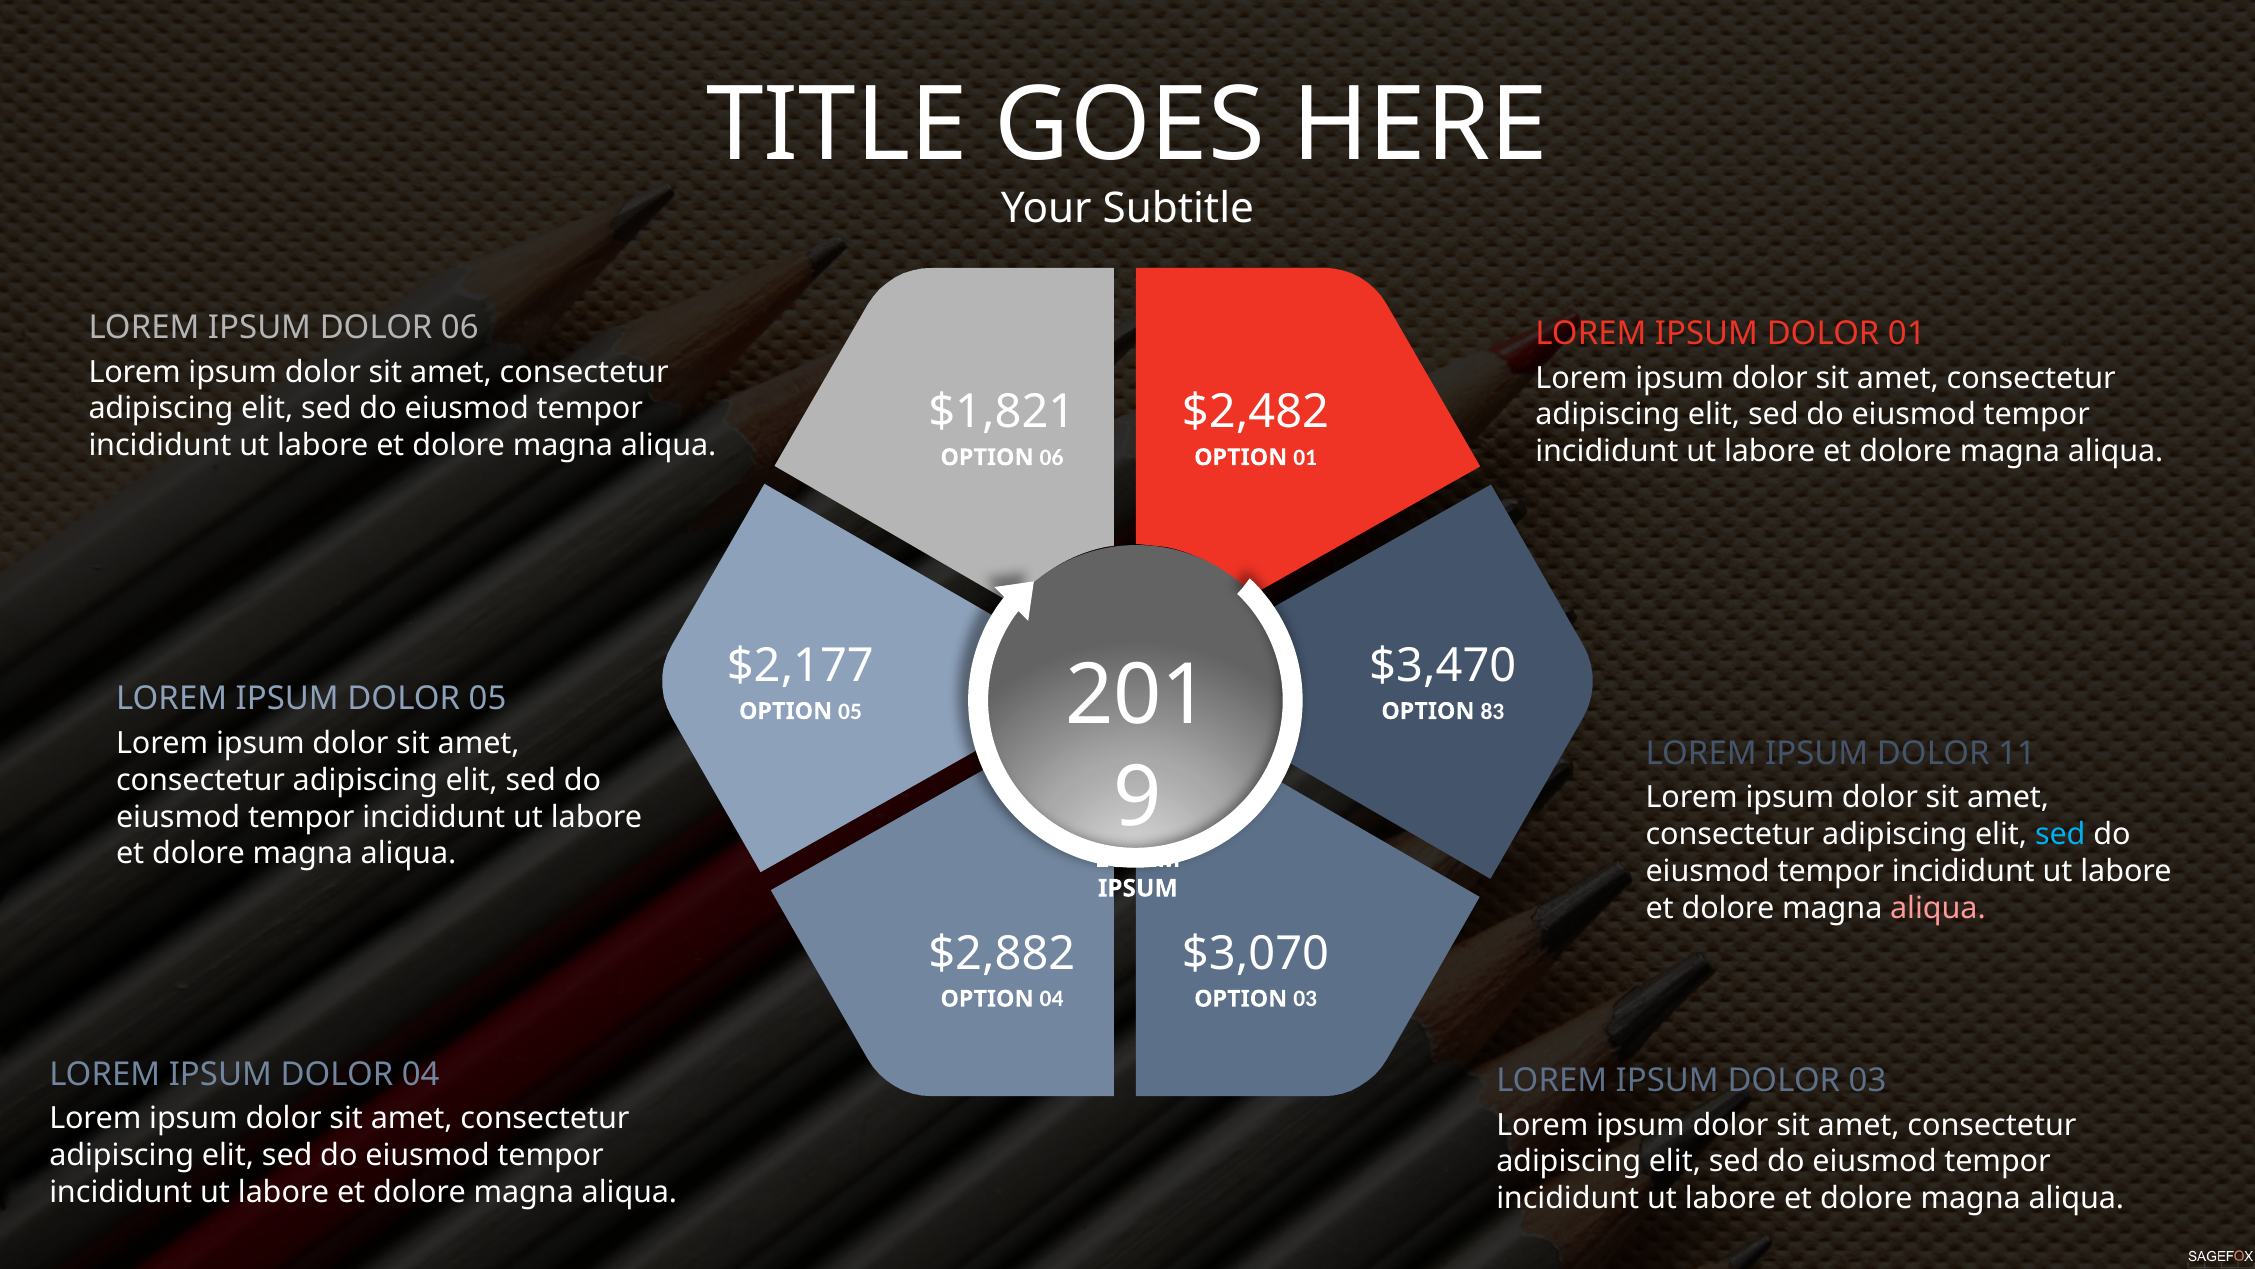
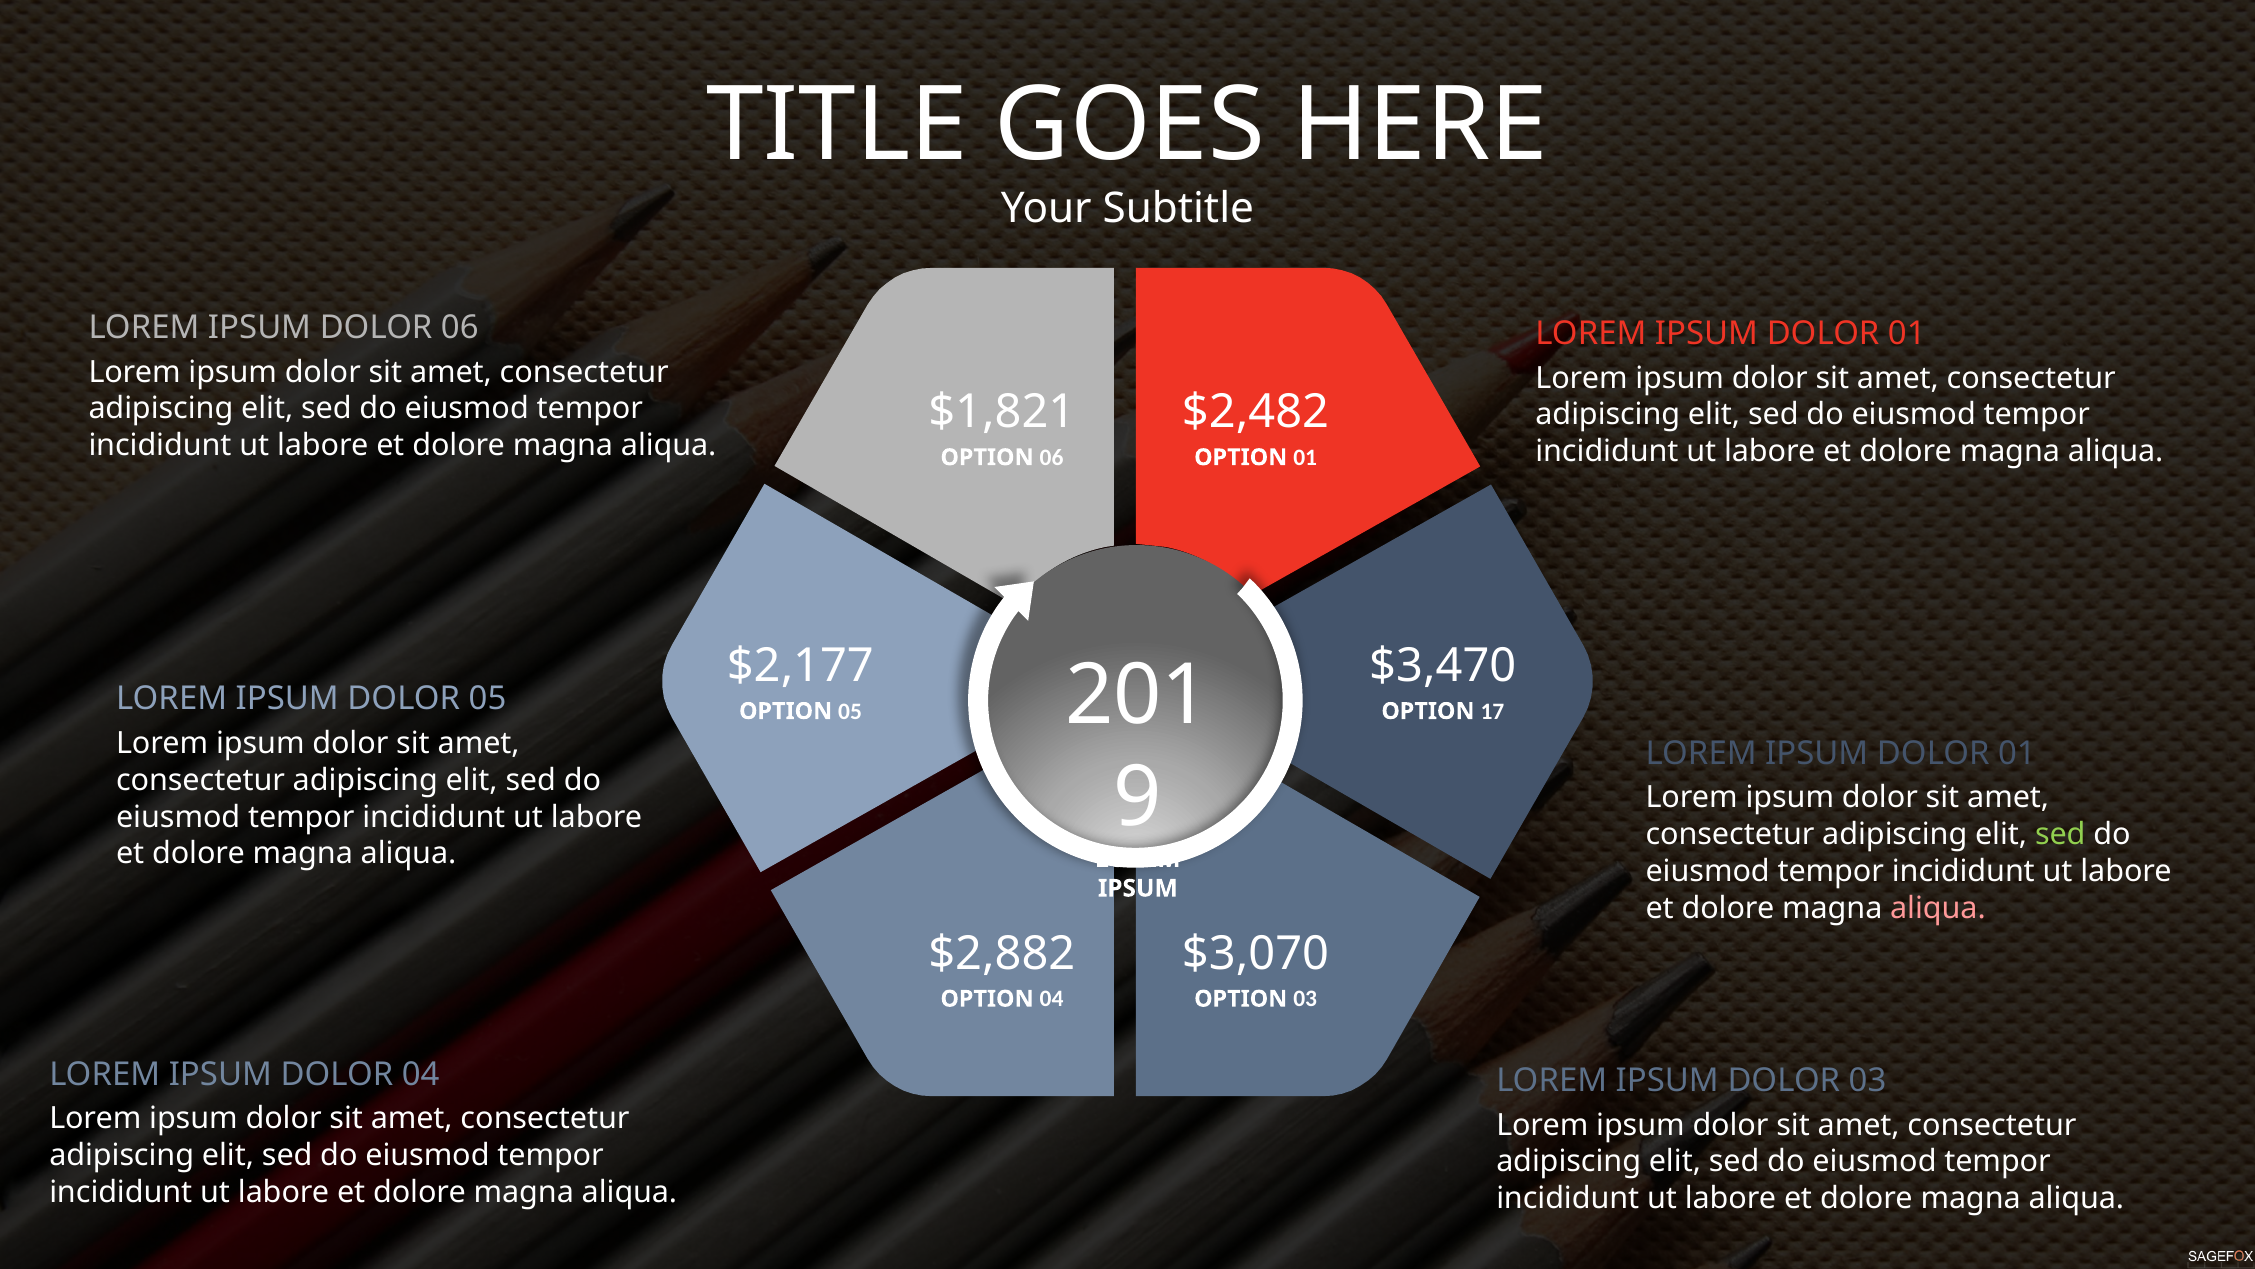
83: 83 -> 17 (1492, 711)
11: 11 -> 01 (2017, 753)
sed colour: light blue -> light green (2060, 834)
